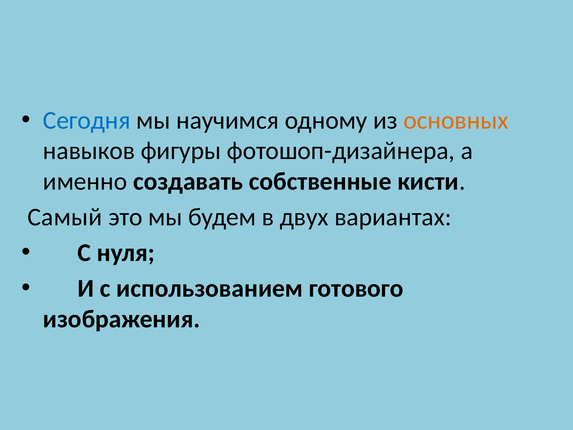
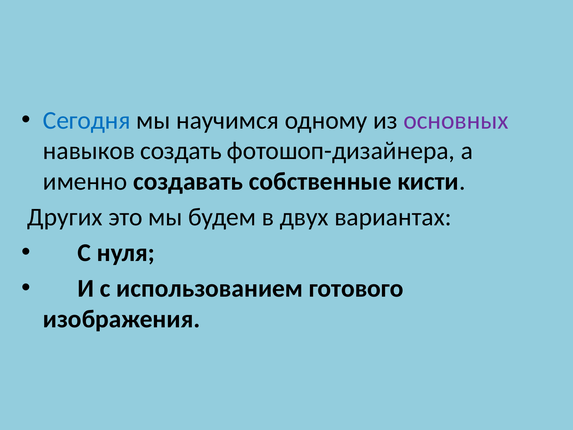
основных colour: orange -> purple (456, 120)
фигуры: фигуры -> создать (181, 151)
Самый: Самый -> Других (65, 217)
